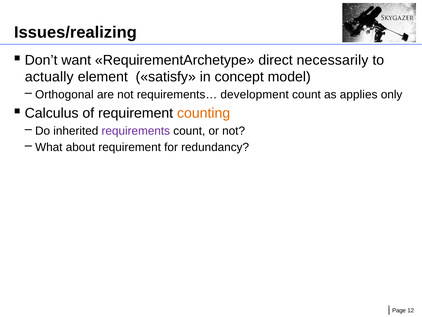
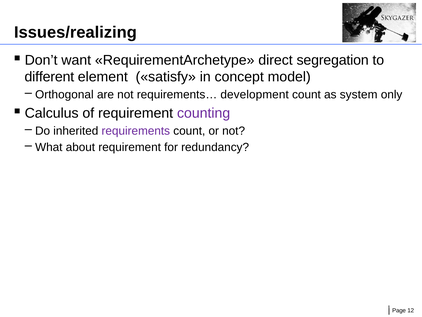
necessarily: necessarily -> segregation (333, 60)
actually: actually -> different (49, 77)
applies: applies -> system (359, 95)
counting colour: orange -> purple (204, 113)
